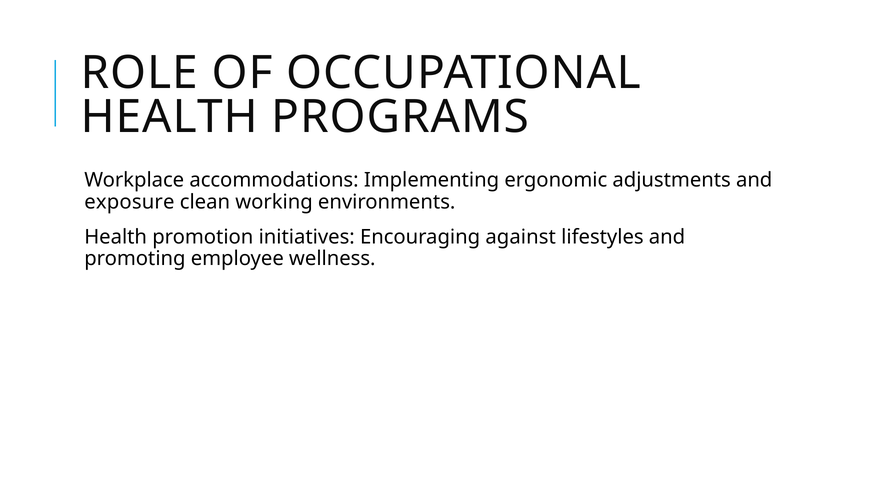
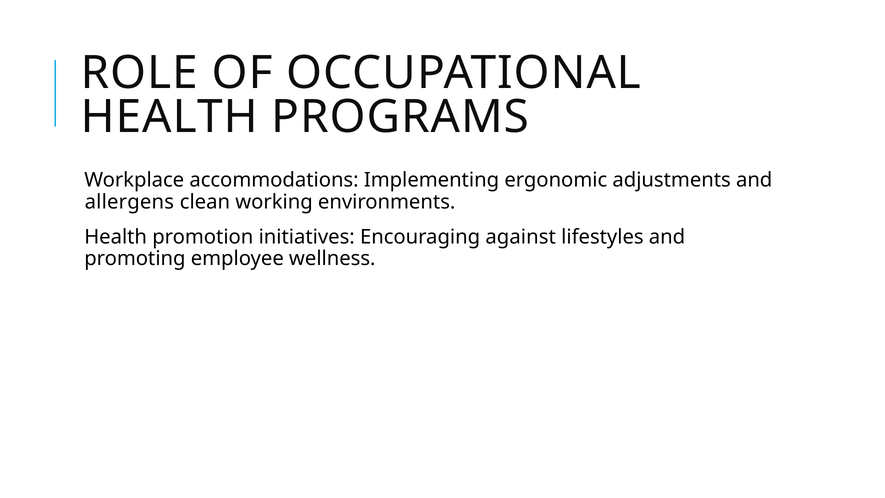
exposure: exposure -> allergens (129, 202)
